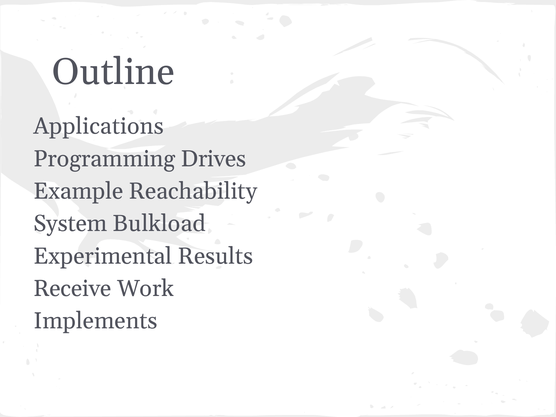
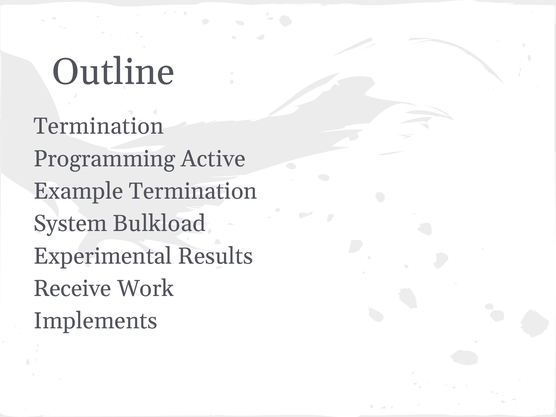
Applications: Applications -> Termination (99, 126)
Drives: Drives -> Active (213, 159)
Example Reachability: Reachability -> Termination (193, 191)
